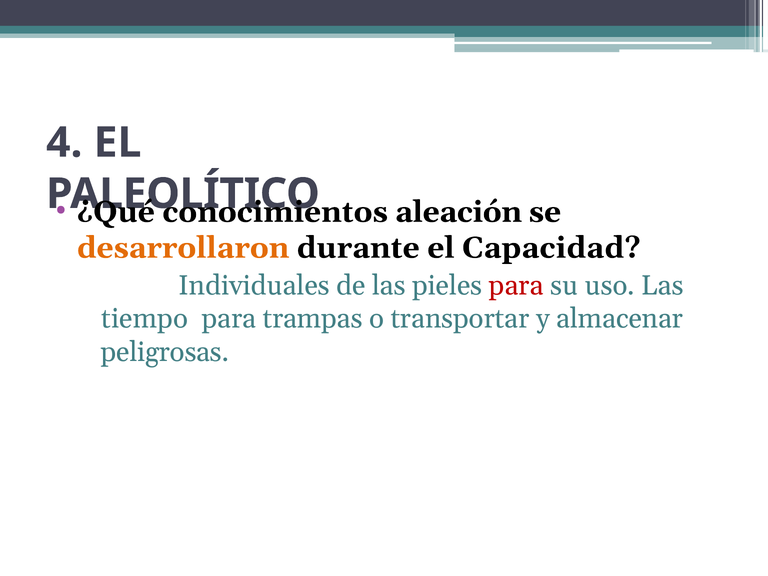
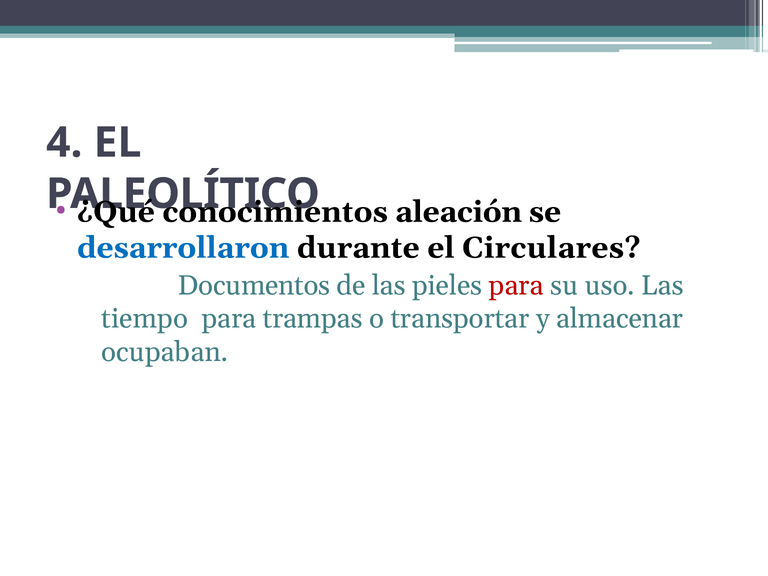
desarrollaron colour: orange -> blue (183, 248)
Capacidad: Capacidad -> Circulares (551, 248)
Individuales: Individuales -> Documentos (254, 285)
peligrosas: peligrosas -> ocupaban (165, 352)
